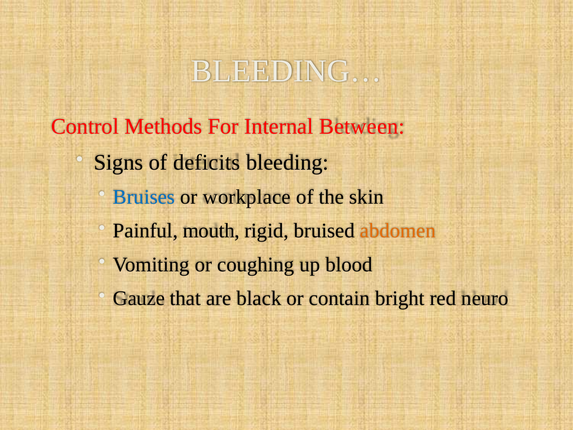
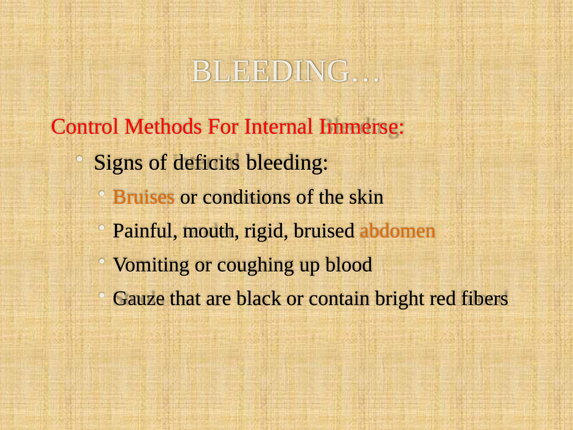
Between: Between -> Immerse (362, 126)
Bruises colour: blue -> orange (144, 197)
workplace: workplace -> conditions (247, 197)
neuro: neuro -> fibers (485, 298)
